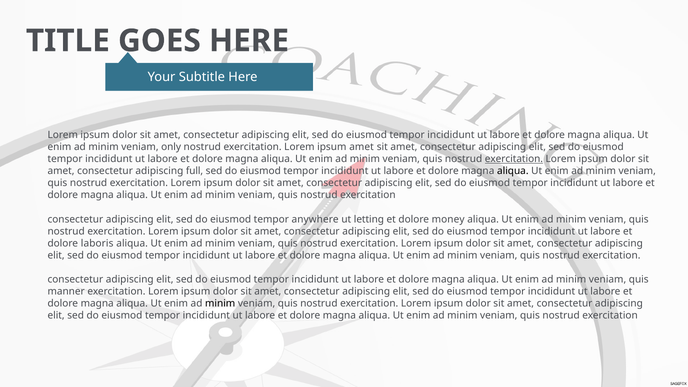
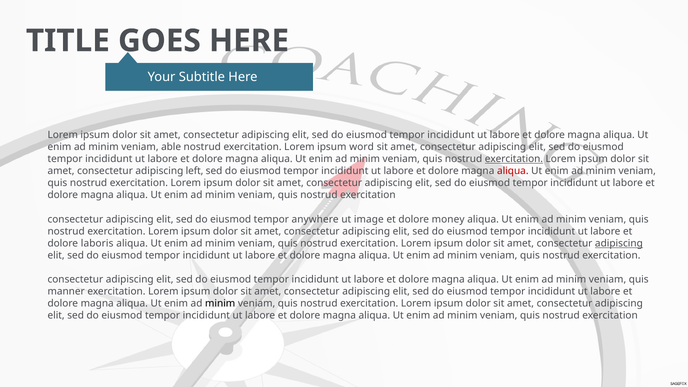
only: only -> able (171, 147)
ipsum amet: amet -> word (362, 147)
full: full -> left (195, 171)
aliqua colour: black -> red (513, 171)
letting: letting -> image (369, 219)
adipiscing underline: none -> present (619, 243)
